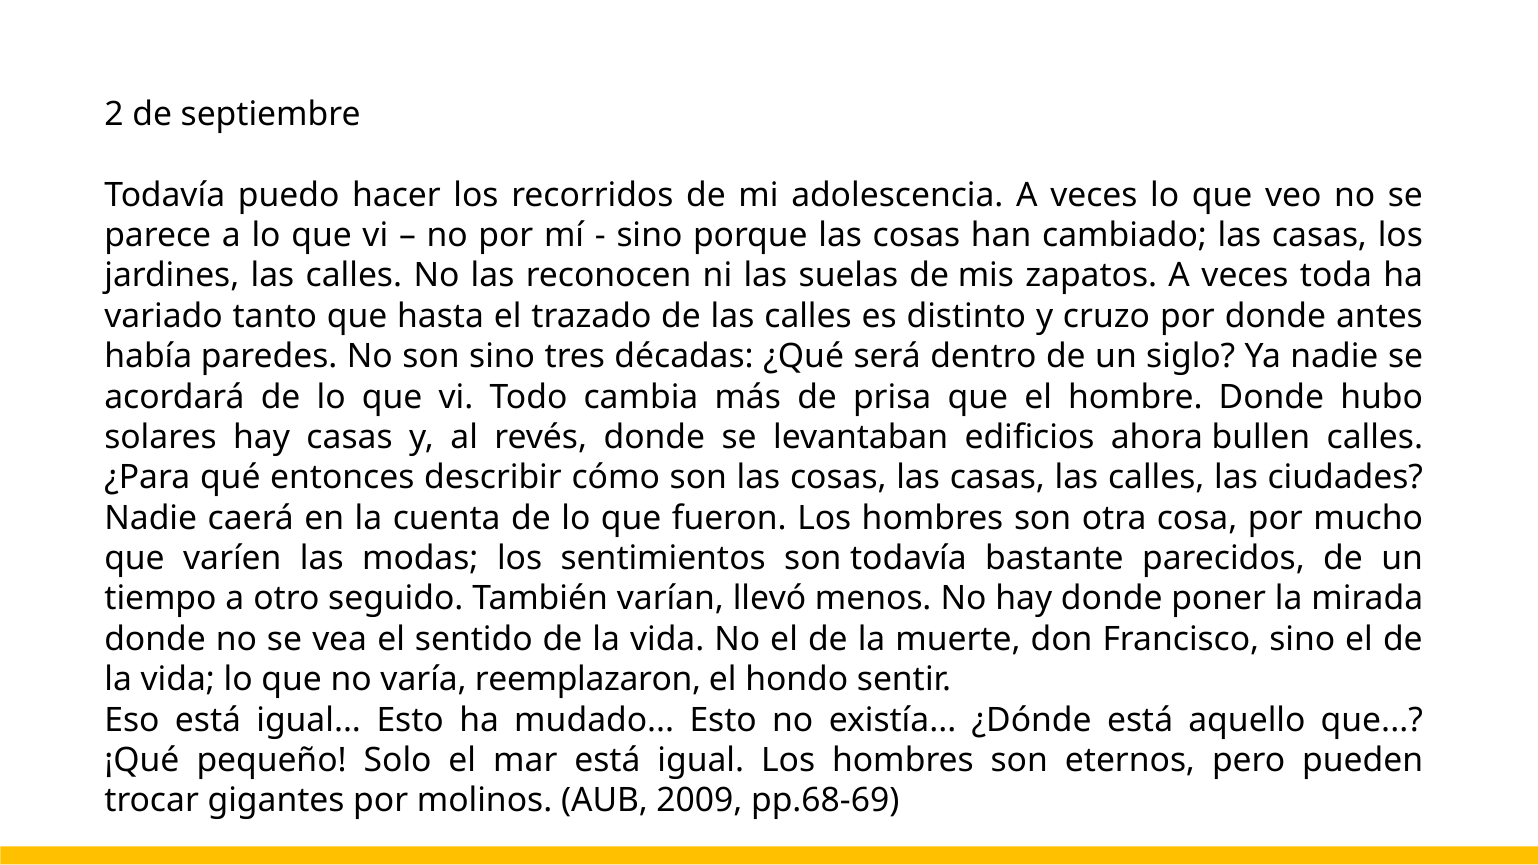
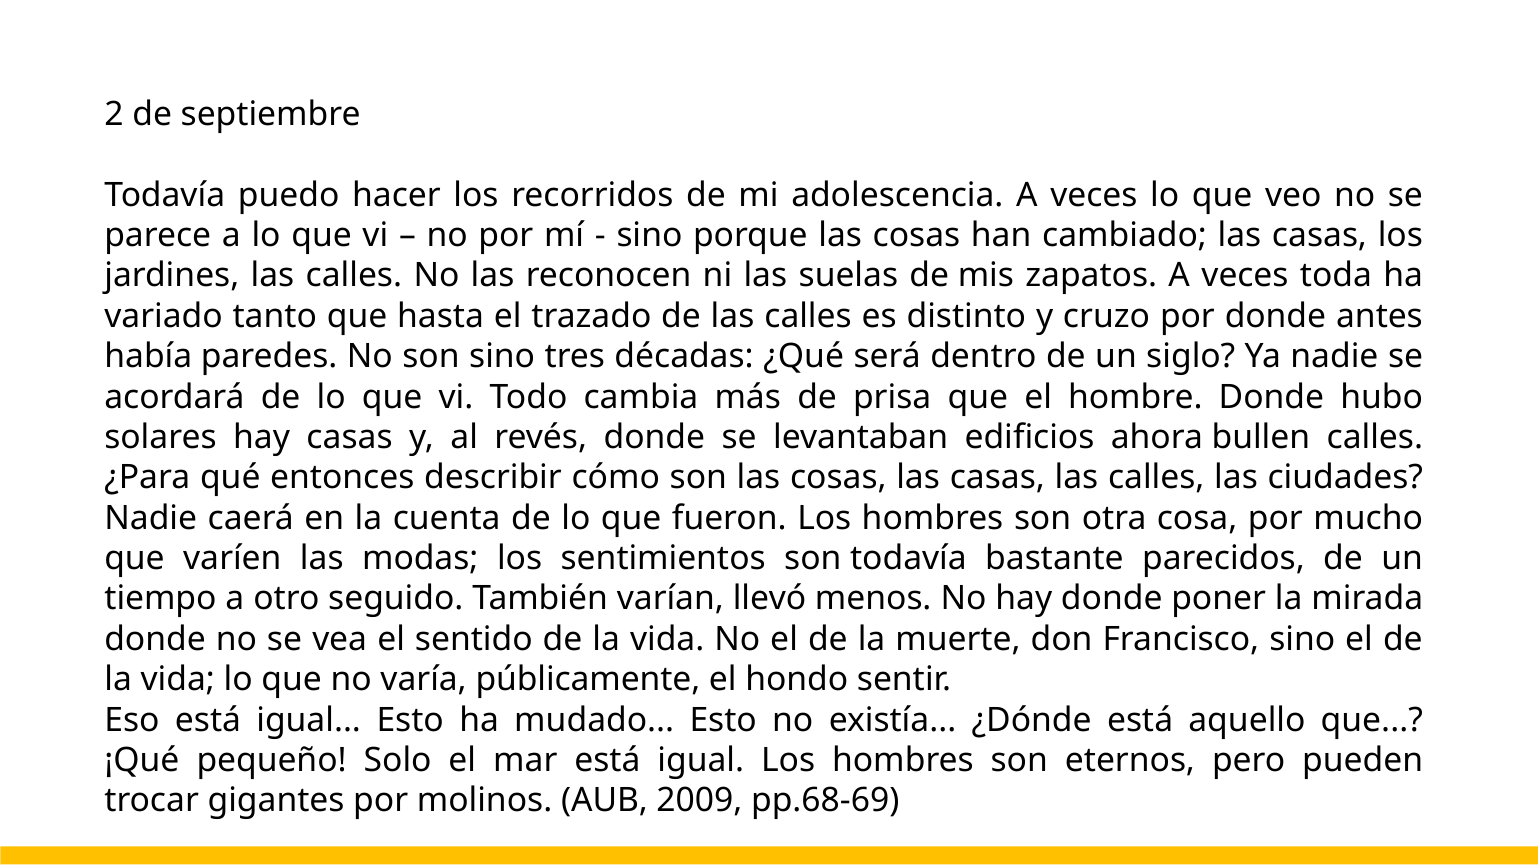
reemplazaron: reemplazaron -> públicamente (588, 680)
